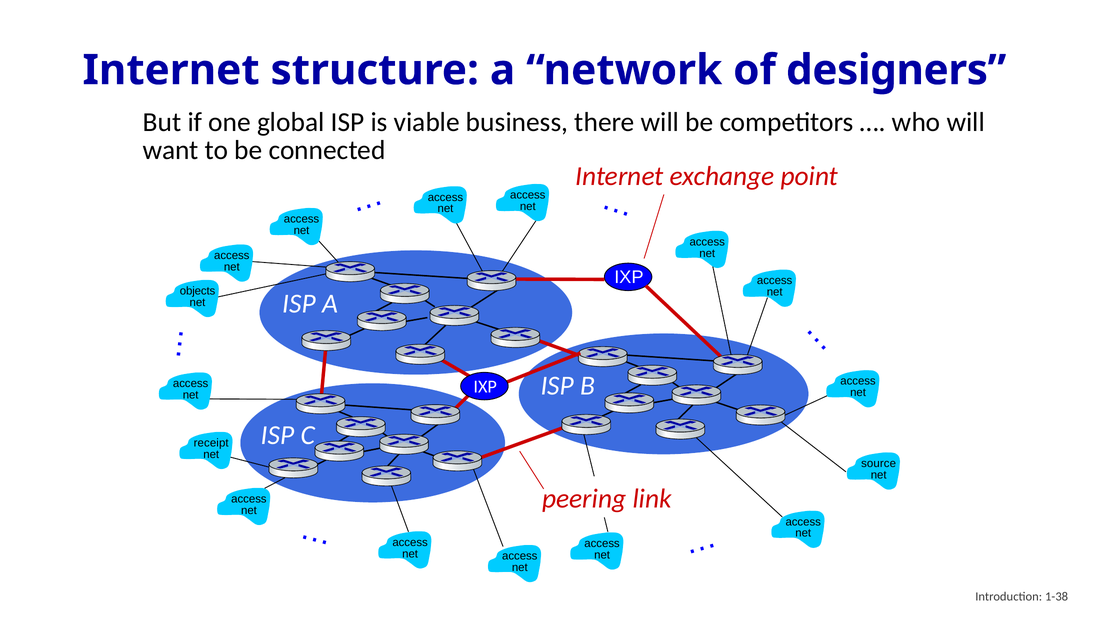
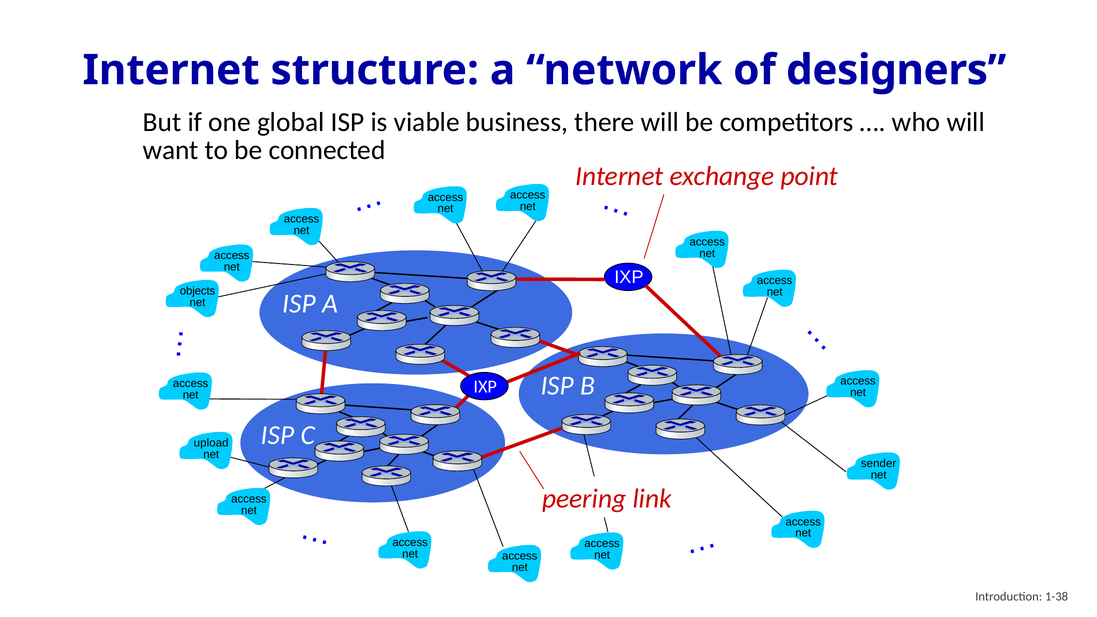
receipt: receipt -> upload (211, 443)
source: source -> sender (879, 464)
